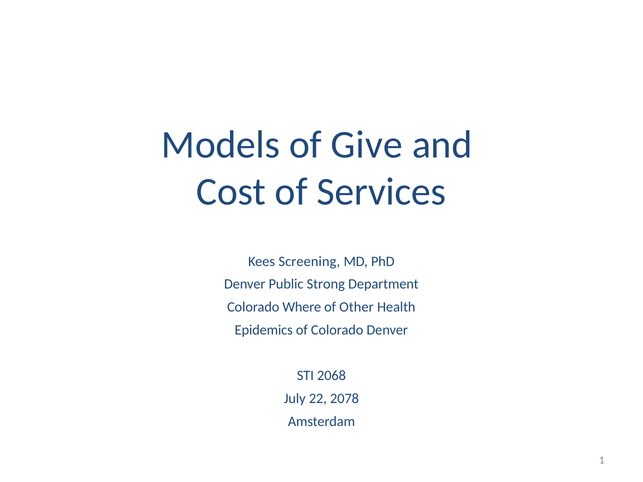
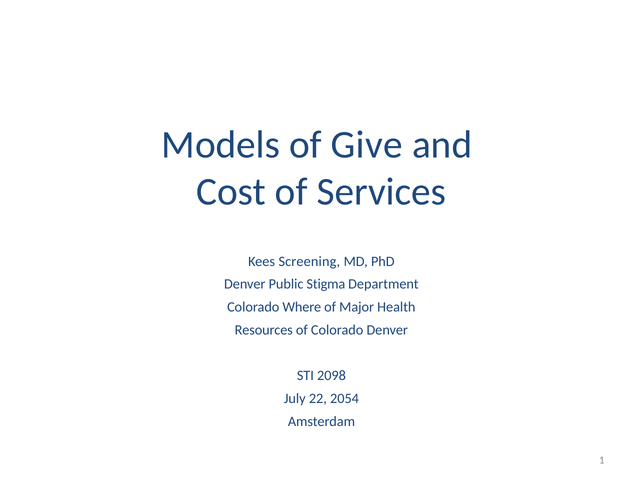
Strong: Strong -> Stigma (326, 284)
Other: Other -> Major (357, 307)
Epidemics: Epidemics -> Resources (264, 330)
2068: 2068 -> 2098 (331, 376)
2078: 2078 -> 2054 (345, 399)
